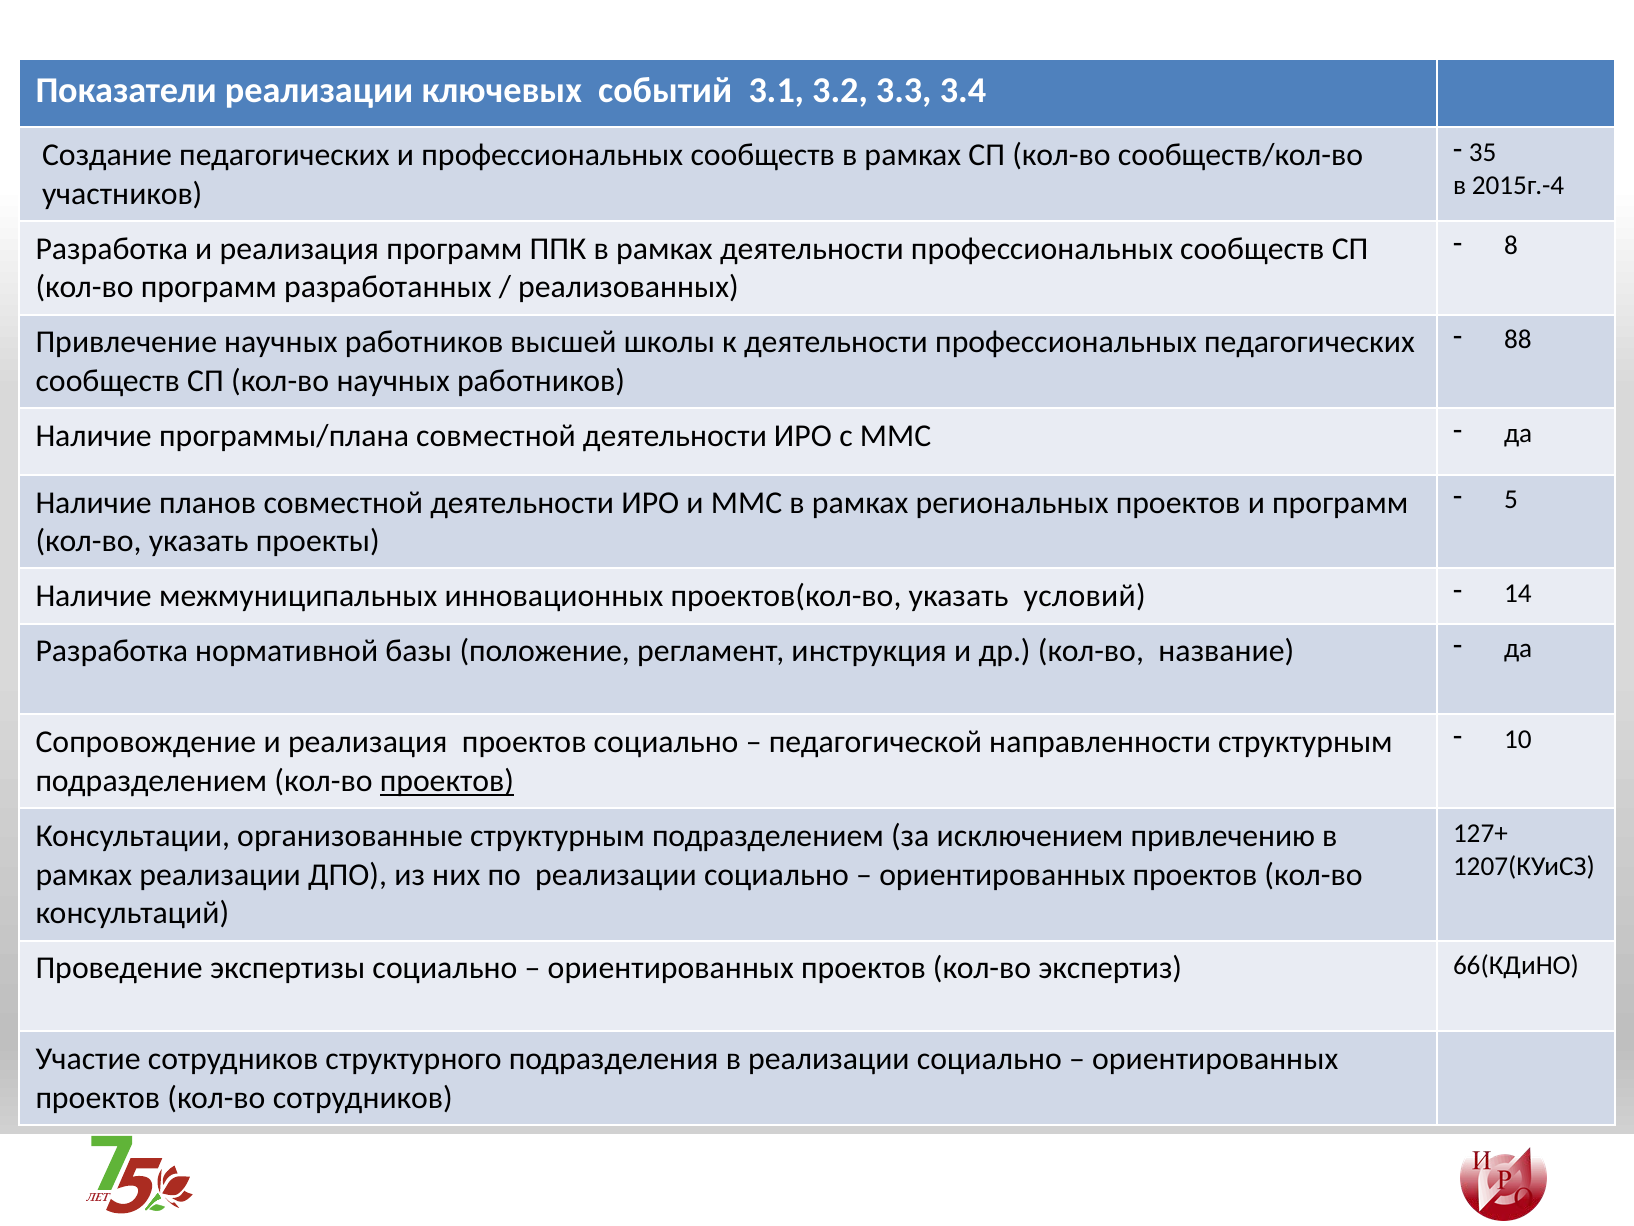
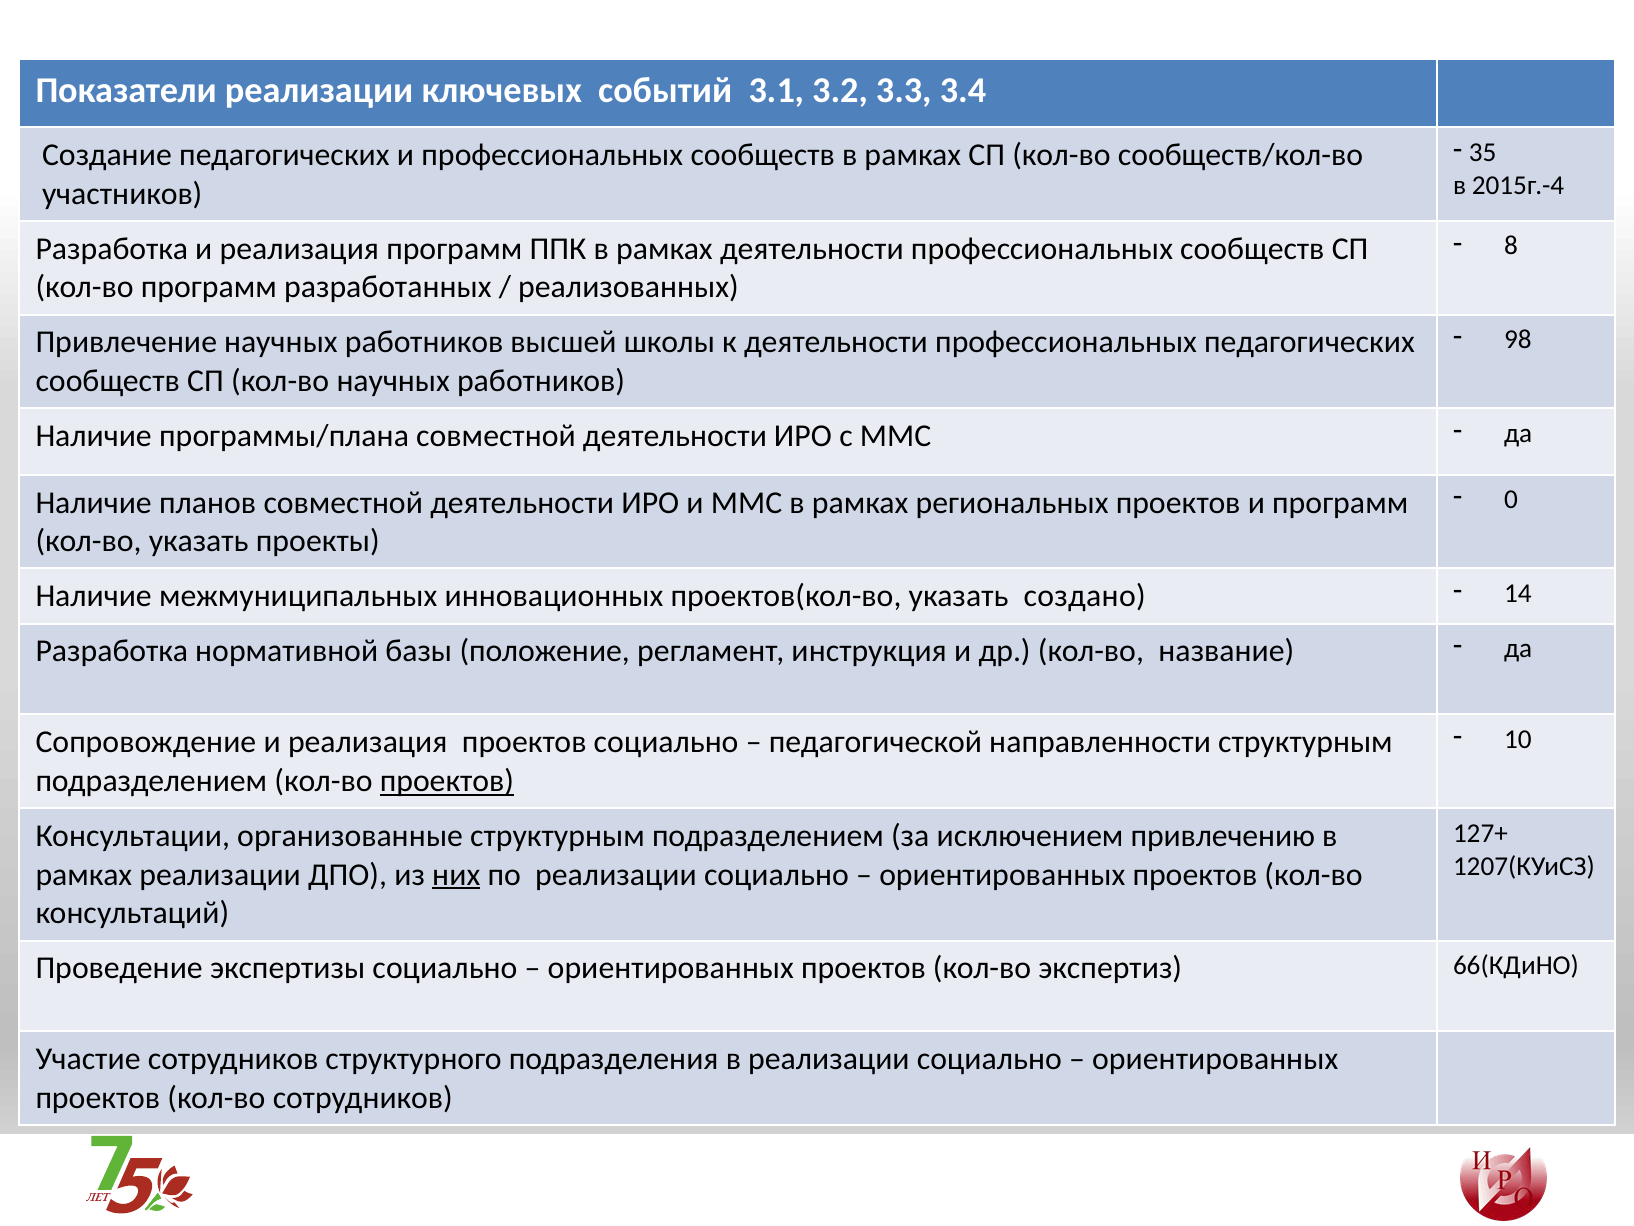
88: 88 -> 98 (1518, 339)
5: 5 -> 0 (1511, 500)
условий: условий -> создано (1085, 596)
них underline: none -> present (456, 874)
